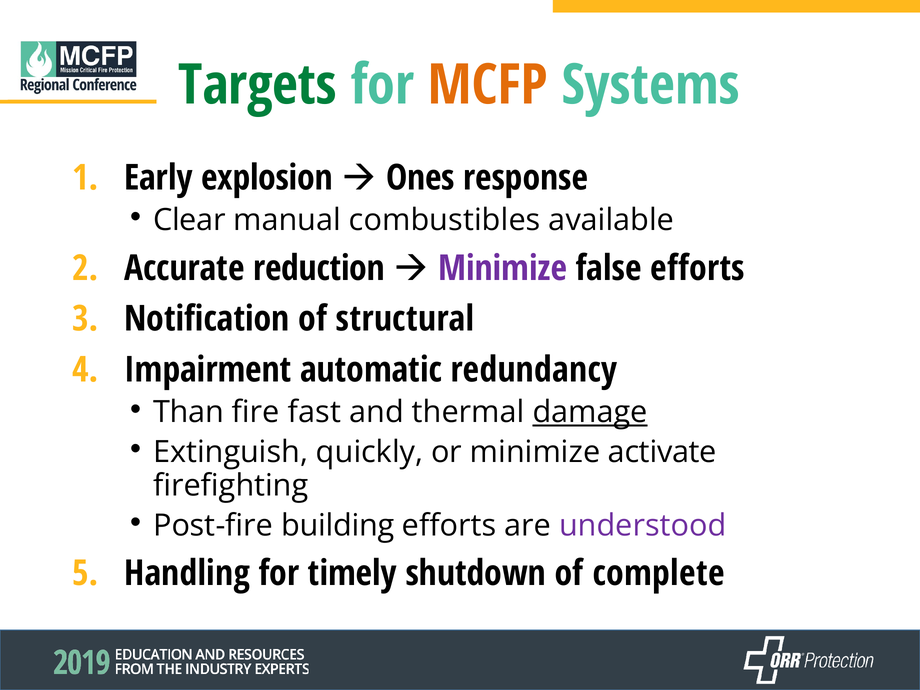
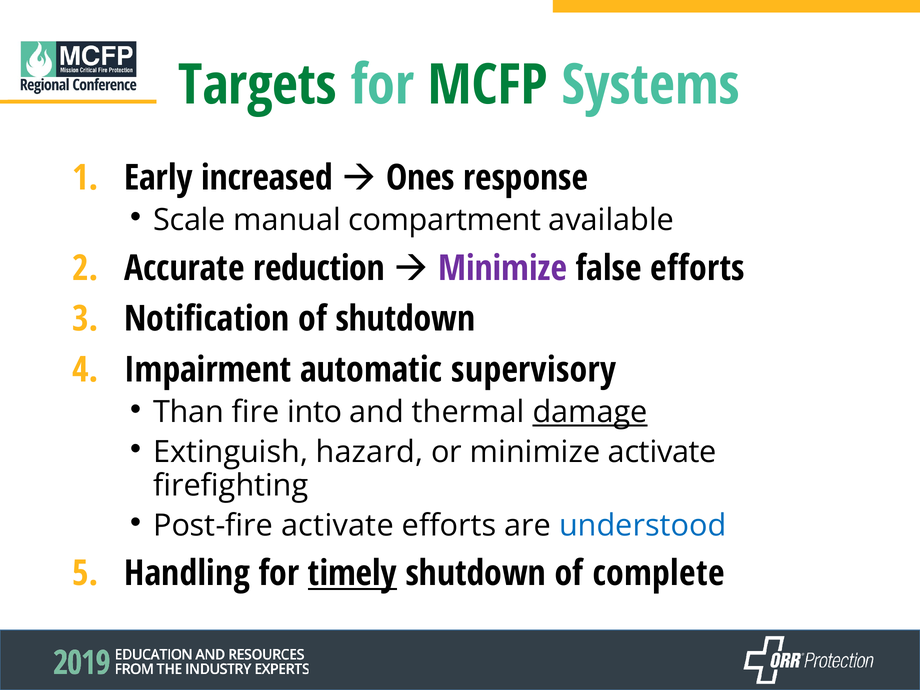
MCFP colour: orange -> green (488, 85)
explosion: explosion -> increased (267, 178)
Clear: Clear -> Scale (189, 220)
combustibles: combustibles -> compartment (445, 220)
of structural: structural -> shutdown (405, 319)
redundancy: redundancy -> supervisory (534, 370)
fast: fast -> into (315, 412)
quickly: quickly -> hazard (369, 452)
Post-fire building: building -> activate (337, 525)
understood colour: purple -> blue (643, 525)
timely underline: none -> present (352, 574)
